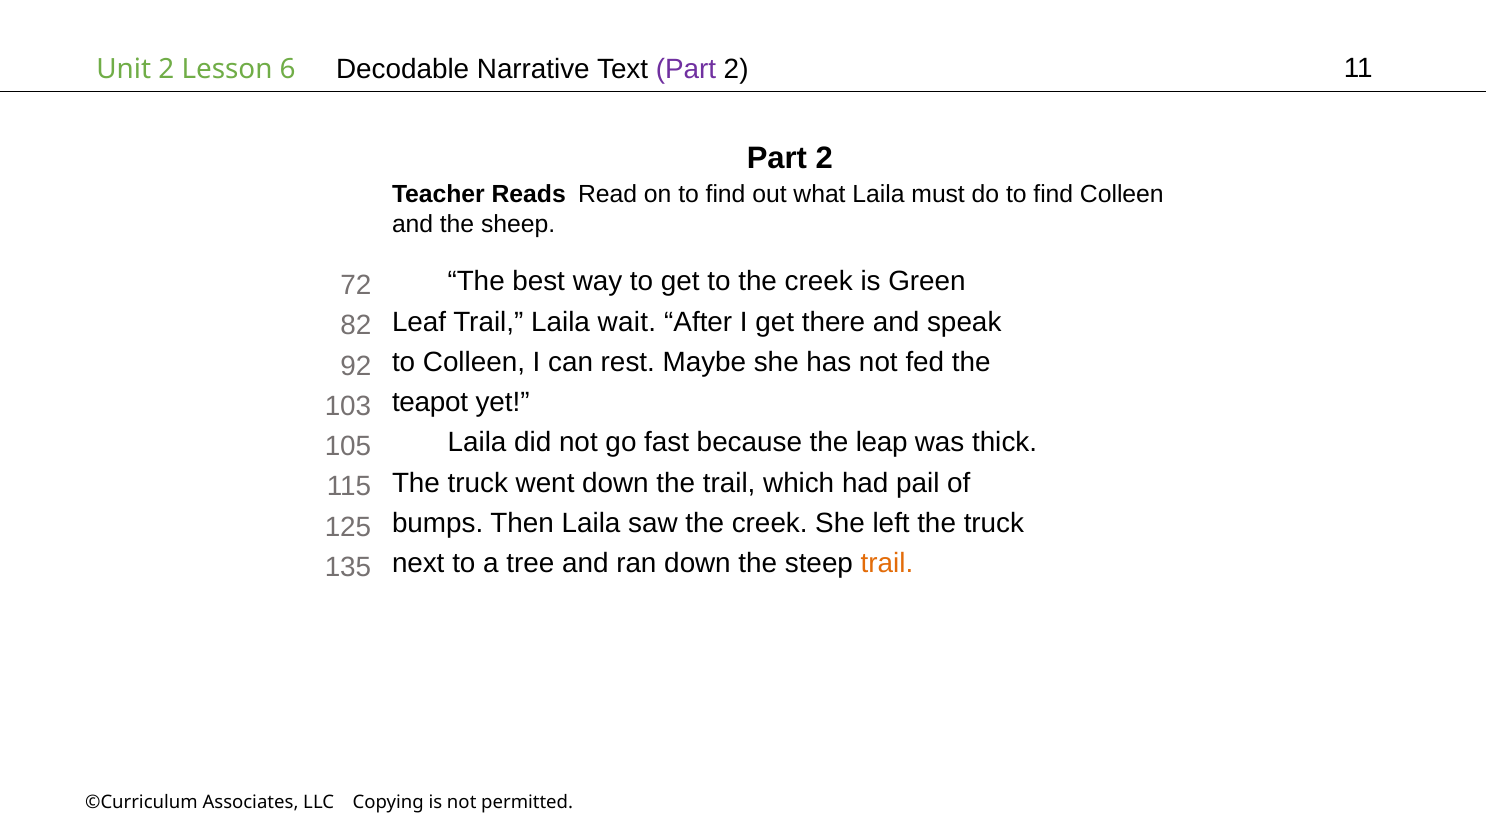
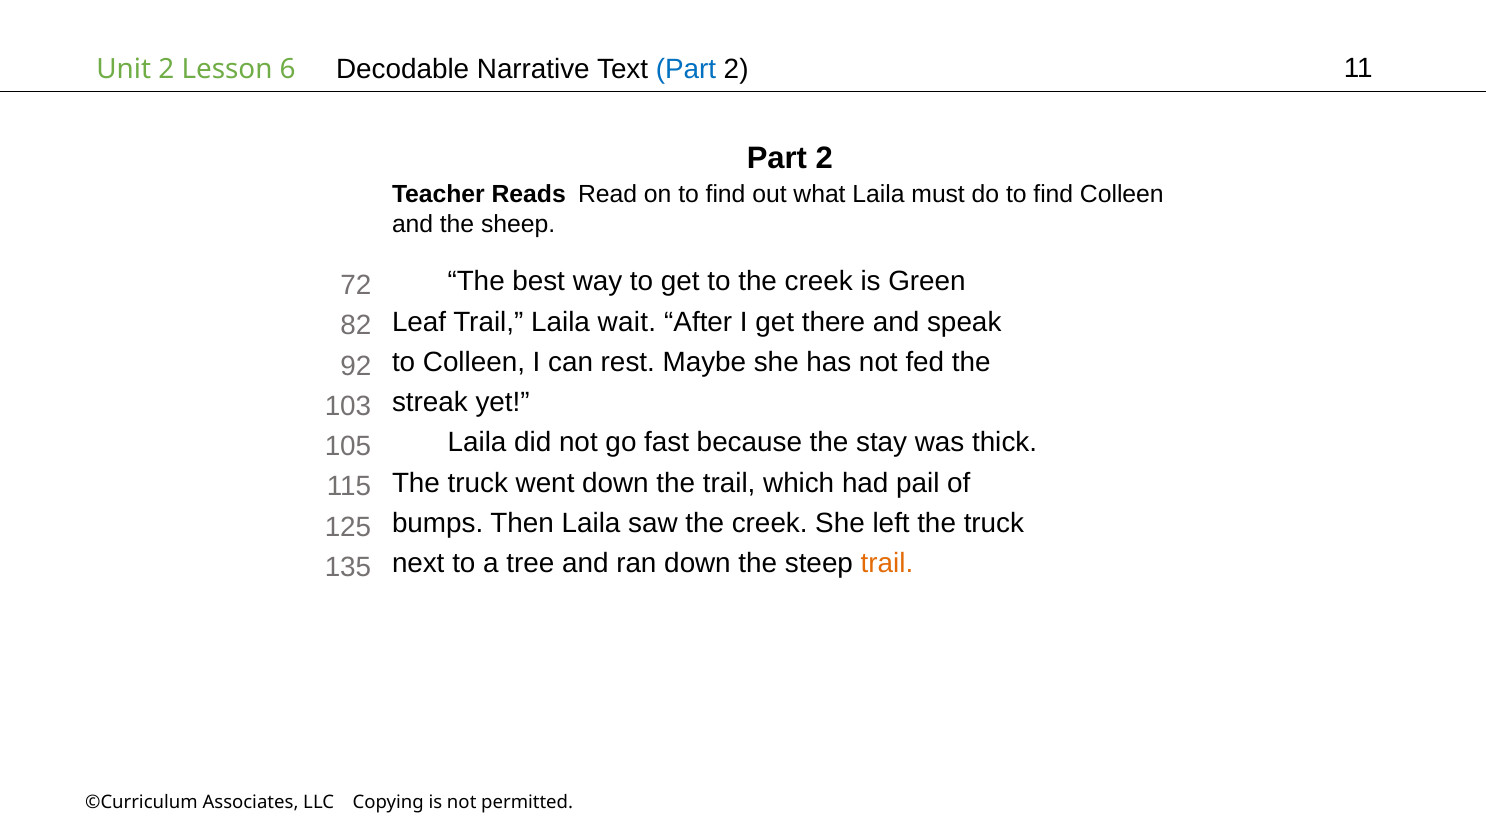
Part colour: purple -> blue (686, 70)
teapot: teapot -> streak (430, 402)
leap: leap -> stay (882, 443)
